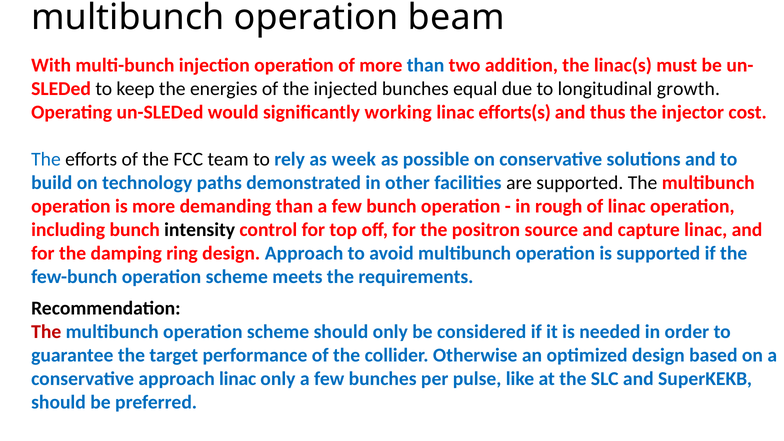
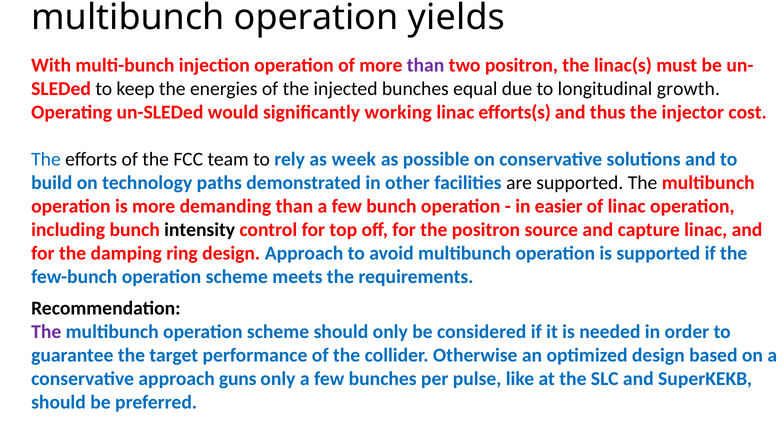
beam: beam -> yields (456, 17)
than colour: blue -> purple (426, 65)
two addition: addition -> positron (521, 65)
rough: rough -> easier (559, 206)
The colour: red -> purple (46, 332)
approach linac: linac -> guns (238, 379)
